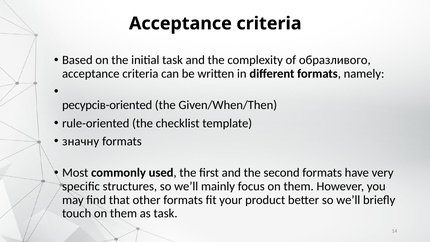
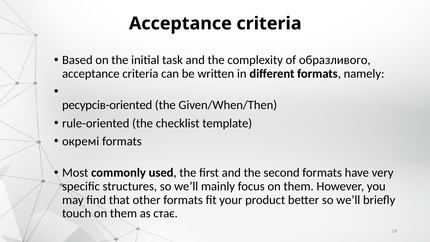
значну: значну -> окремі (81, 141)
as task: task -> стає (166, 213)
